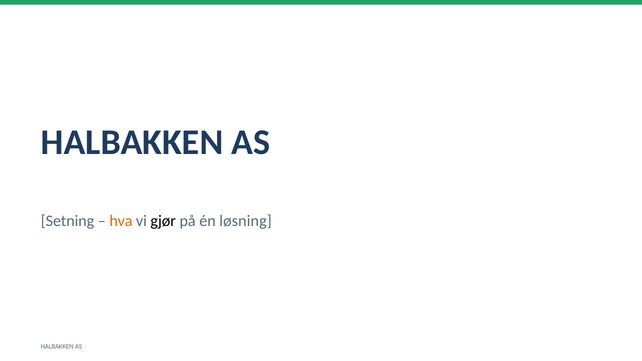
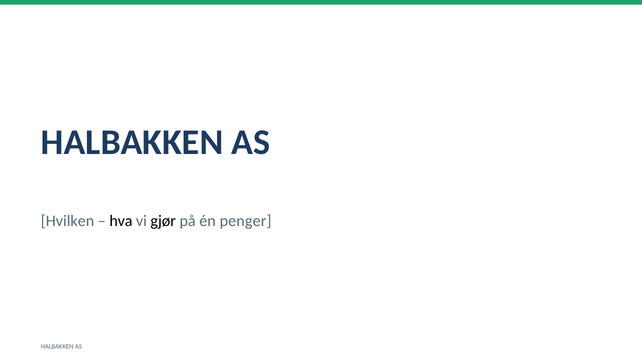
Setning: Setning -> Hvilken (68, 221)
hva colour: orange -> black (121, 221)
løsning: løsning -> penger (246, 221)
